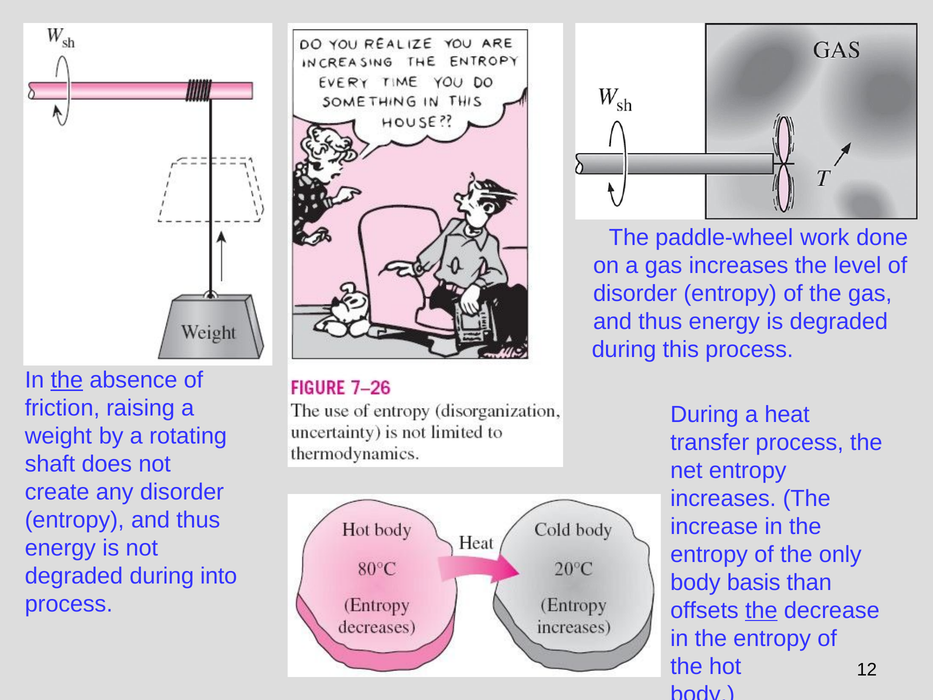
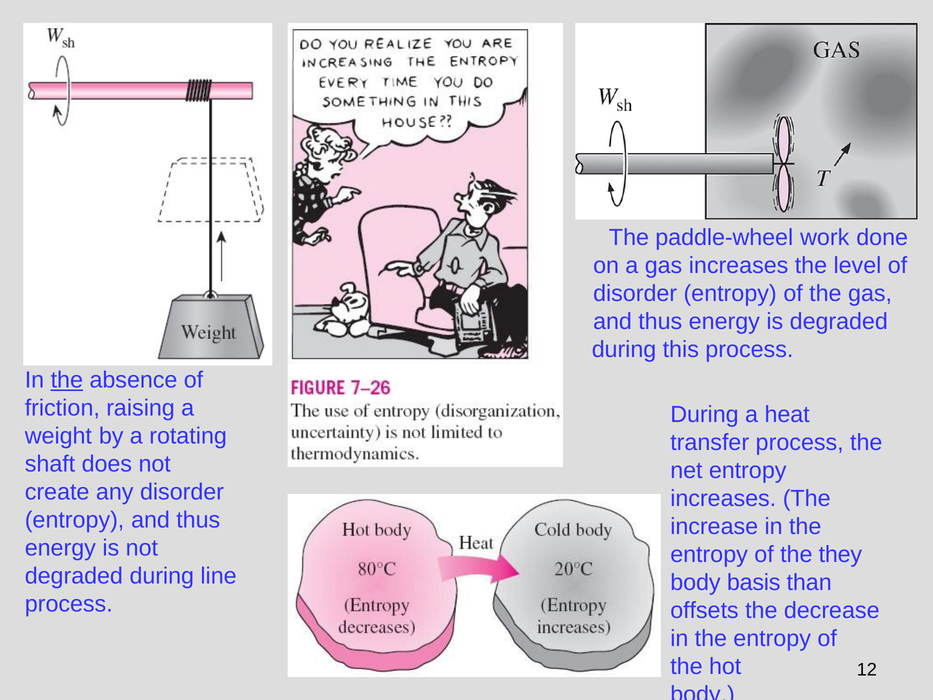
only: only -> they (840, 554)
into: into -> line (219, 576)
the underline: present -> none (761, 610)
